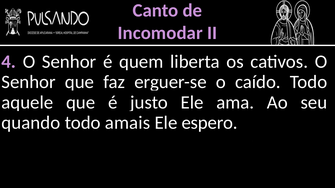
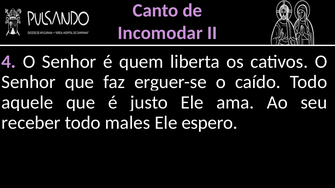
quando: quando -> receber (31, 123)
amais: amais -> males (128, 123)
